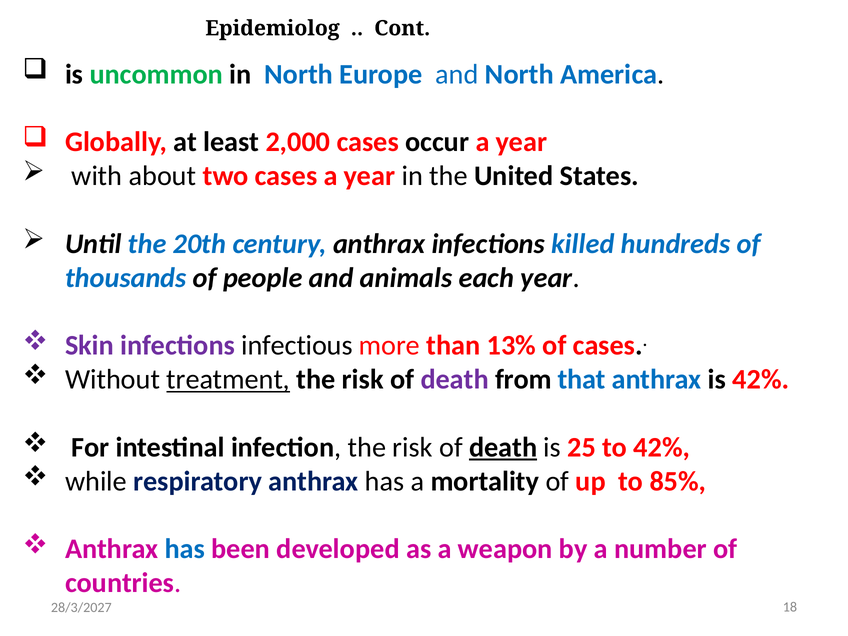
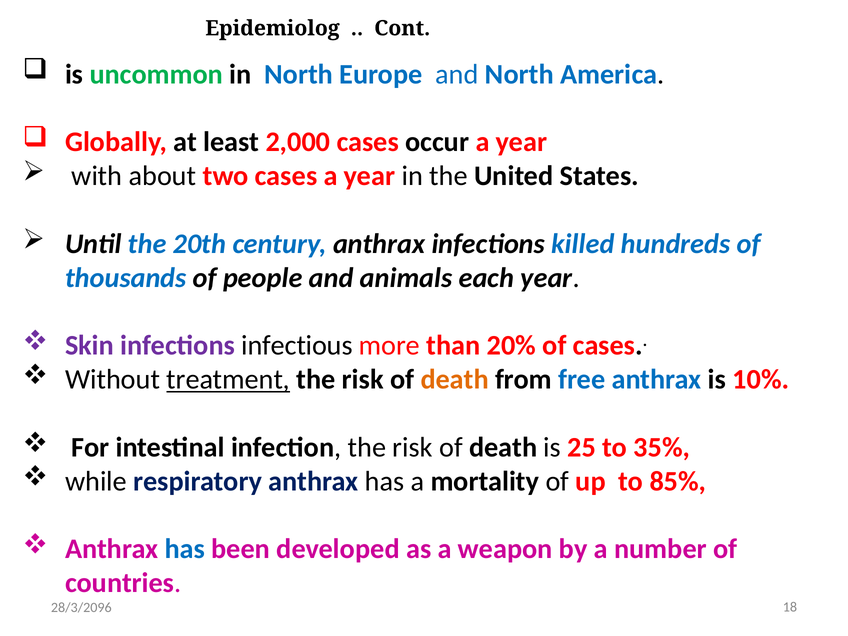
13%: 13% -> 20% (511, 346)
death colour: purple -> orange (455, 379)
that: that -> free (582, 379)
is 42%: 42% -> 10% (761, 379)
death underline: present -> none (503, 447)
to 42%: 42% -> 35% (662, 447)
28/3/2027: 28/3/2027 -> 28/3/2096 (81, 607)
